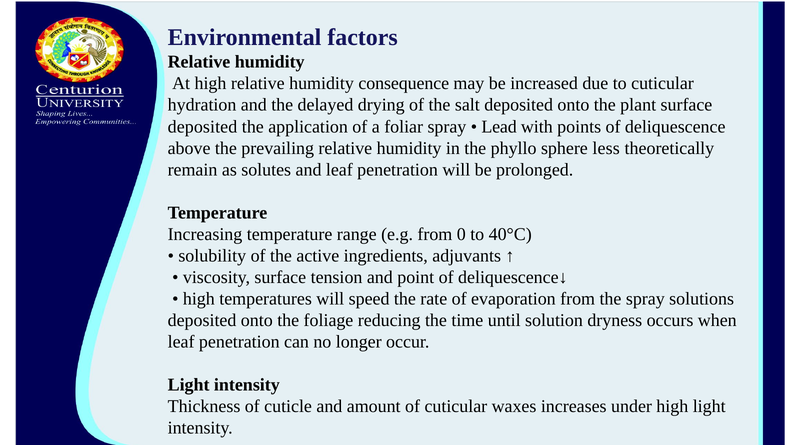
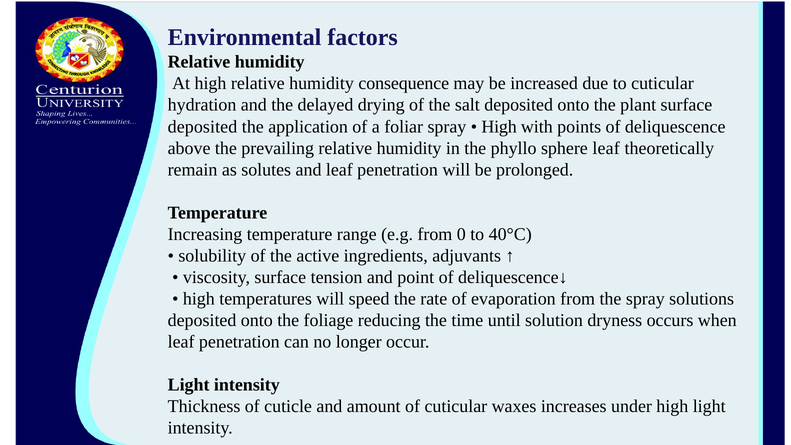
Lead: Lead -> High (499, 127)
sphere less: less -> leaf (606, 148)
